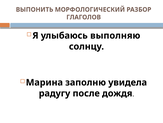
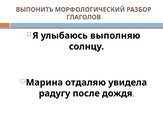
заполню: заполню -> отдаляю (86, 82)
